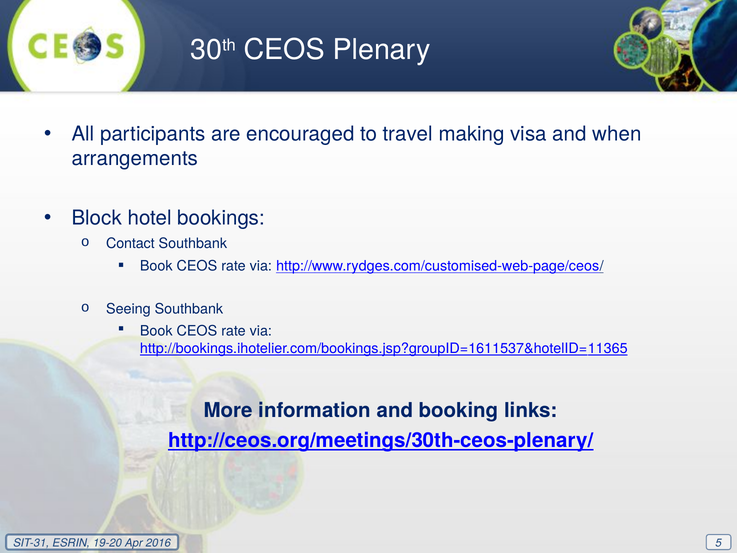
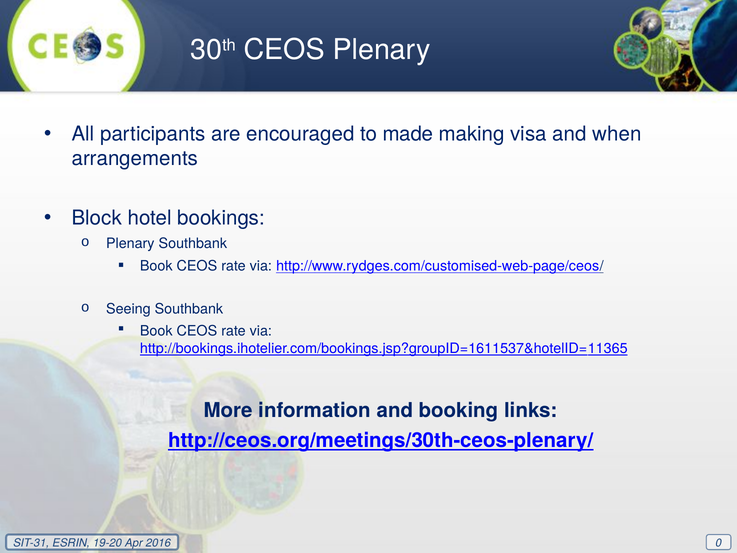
travel: travel -> made (408, 134)
Contact: Contact -> Plenary (130, 244)
5: 5 -> 0 (719, 543)
